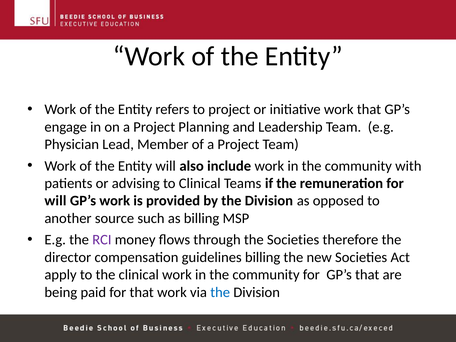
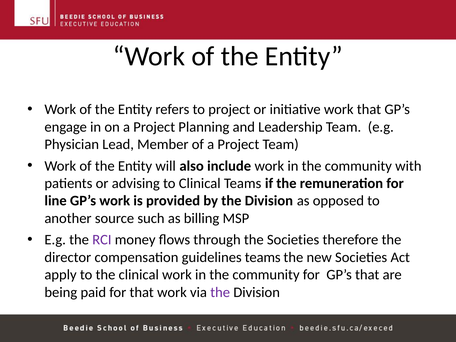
will: will -> line (56, 201)
guidelines billing: billing -> teams (263, 257)
the colour: blue -> purple (220, 292)
